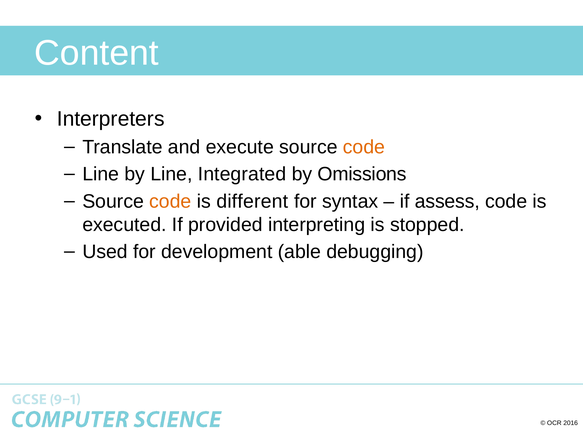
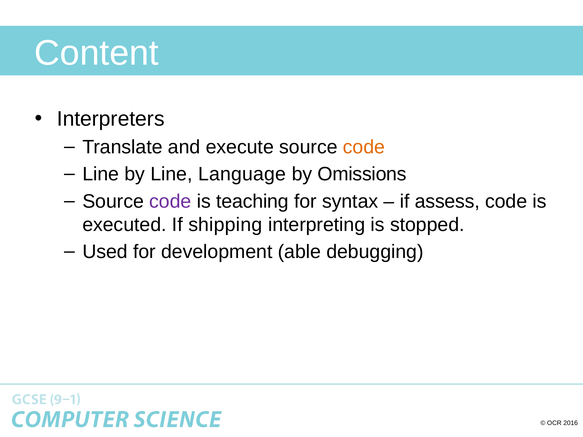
Integrated: Integrated -> Language (242, 174)
code colour: orange -> purple (170, 201)
different: different -> teaching (252, 201)
provided: provided -> shipping (225, 225)
